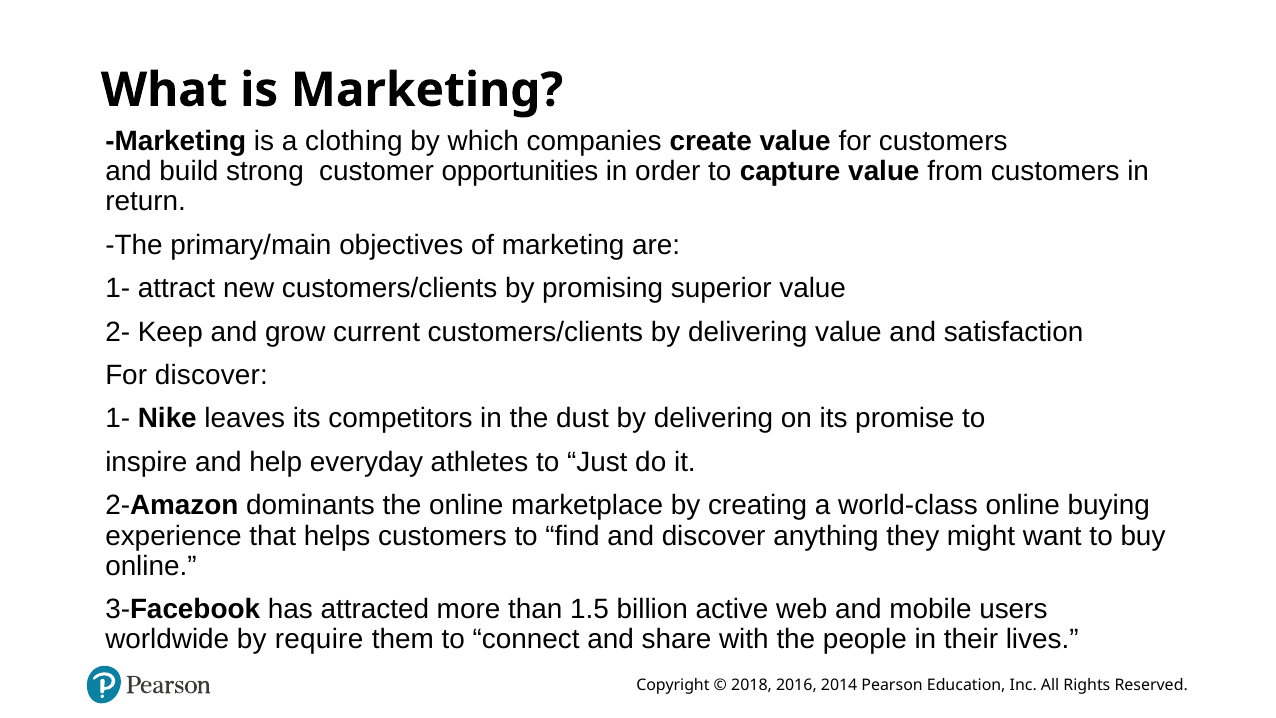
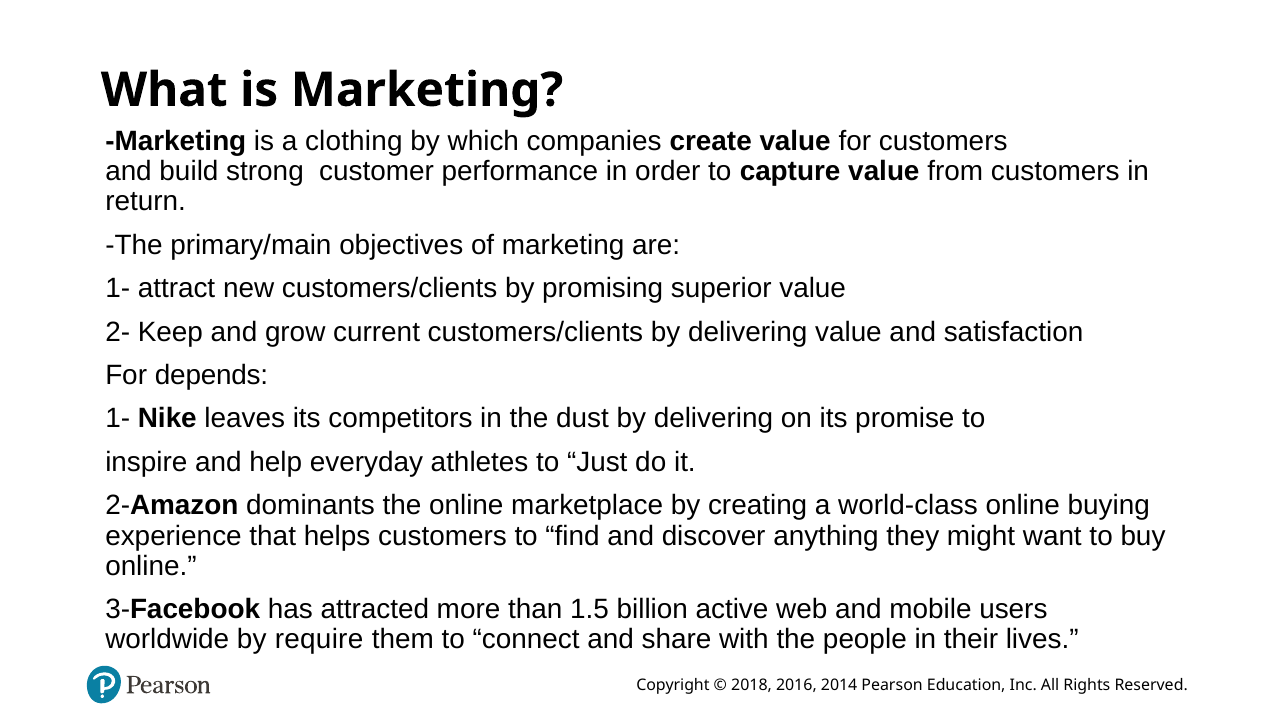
opportunities: opportunities -> performance (520, 171)
For discover: discover -> depends (212, 375)
